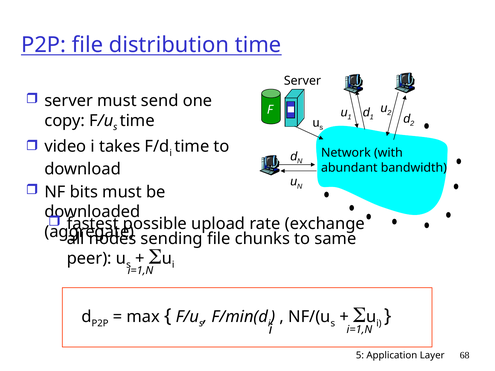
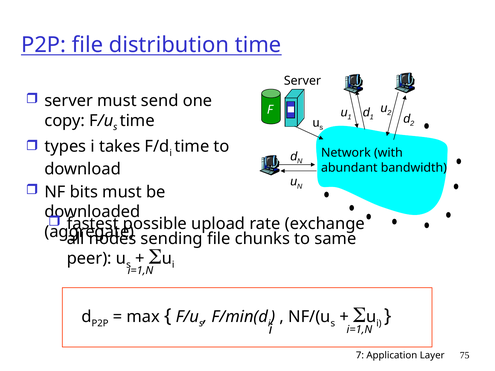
video: video -> types (65, 147)
5: 5 -> 7 (360, 355)
68: 68 -> 75 (465, 355)
